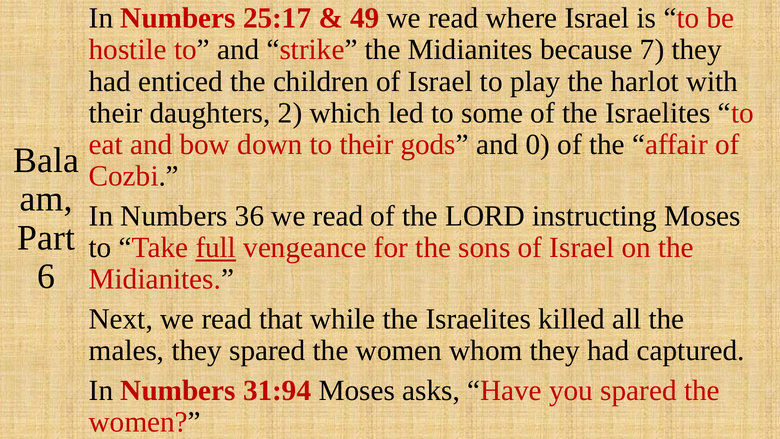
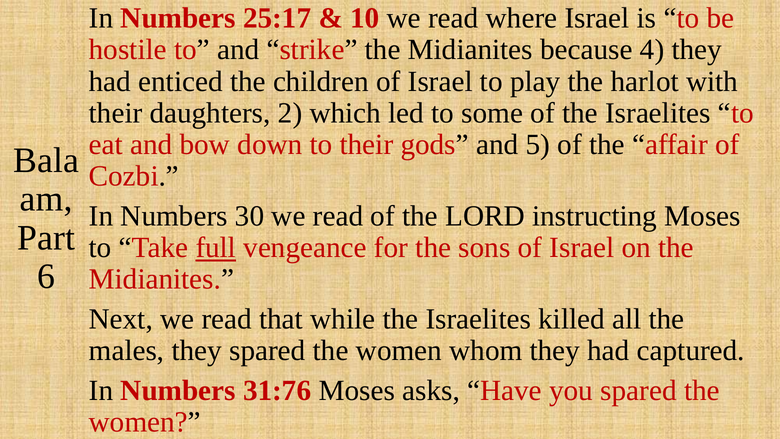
49: 49 -> 10 (365, 18)
7: 7 -> 4 (652, 50)
0: 0 -> 5 (538, 145)
36: 36 -> 30 (250, 216)
31:94: 31:94 -> 31:76 (277, 390)
